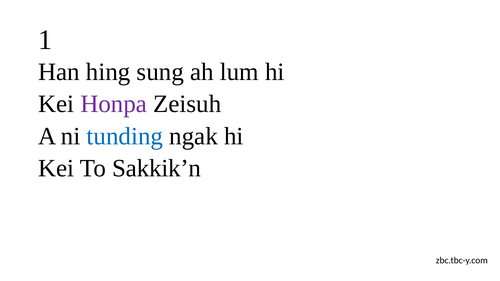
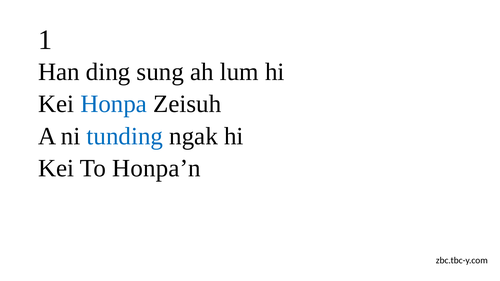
hing: hing -> ding (108, 72)
Honpa colour: purple -> blue (114, 104)
Sakkik’n: Sakkik’n -> Honpa’n (156, 169)
